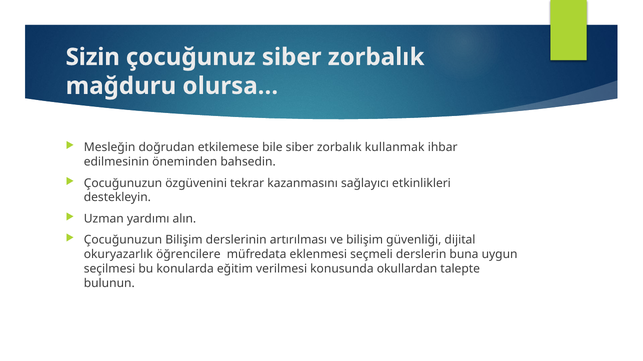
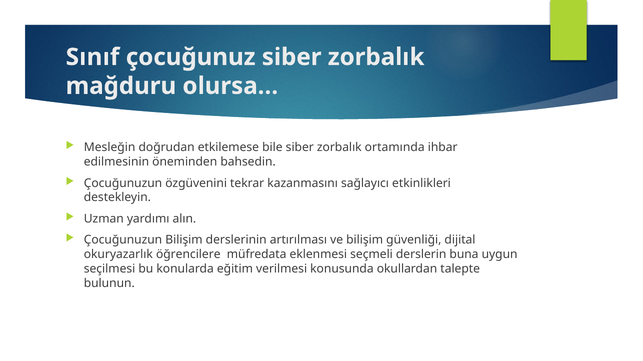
Sizin: Sizin -> Sınıf (93, 57)
kullanmak: kullanmak -> ortamında (395, 148)
